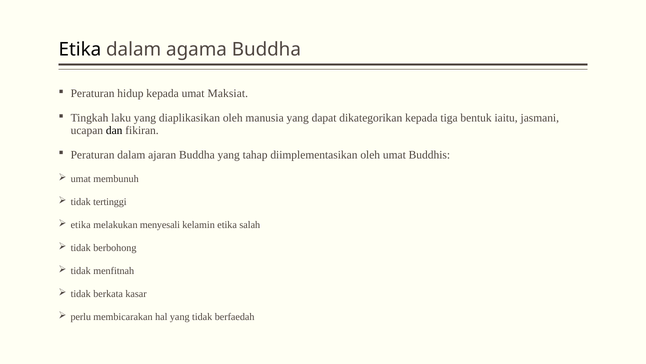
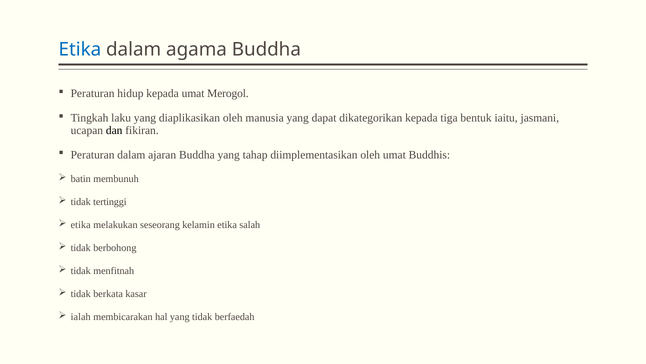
Etika colour: black -> blue (80, 49)
Maksiat: Maksiat -> Merogol (228, 93)
umat: umat -> batin (81, 178)
menyesali: menyesali -> seseorang (160, 224)
perlu: perlu -> ialah (81, 317)
